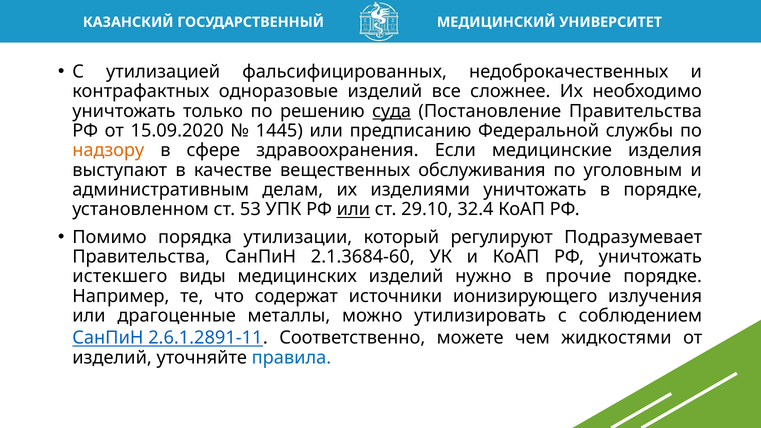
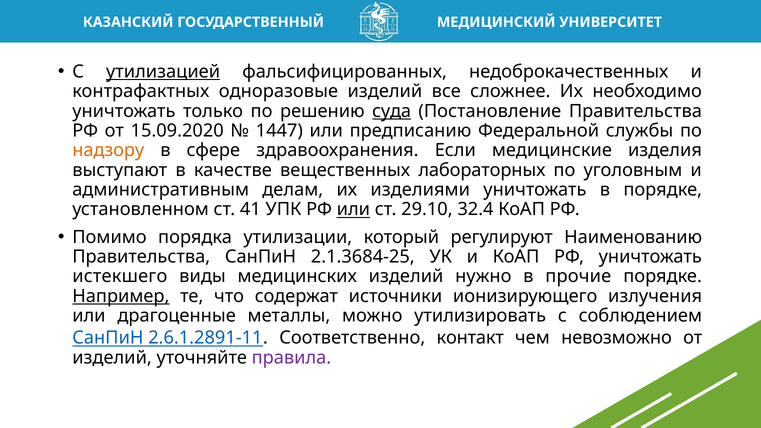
утилизацией underline: none -> present (163, 72)
1445: 1445 -> 1447 (279, 131)
обслуживания: обслуживания -> лабораторных (482, 170)
53: 53 -> 41 (250, 209)
Подразумевает: Подразумевает -> Наименованию (633, 237)
2.1.3684-60: 2.1.3684-60 -> 2.1.3684-25 (363, 257)
Например underline: none -> present (121, 296)
можете: можете -> контакт (470, 338)
жидкостями: жидкостями -> невозможно (617, 338)
правила colour: blue -> purple (291, 358)
